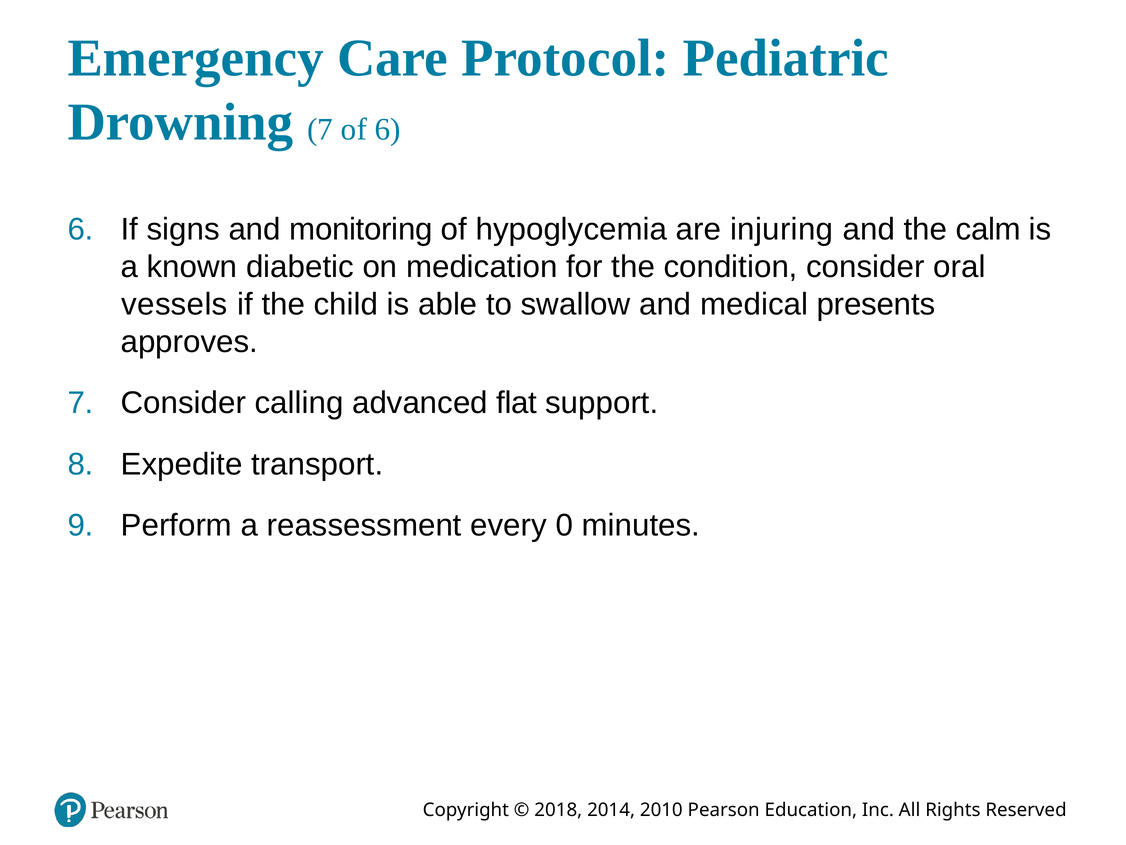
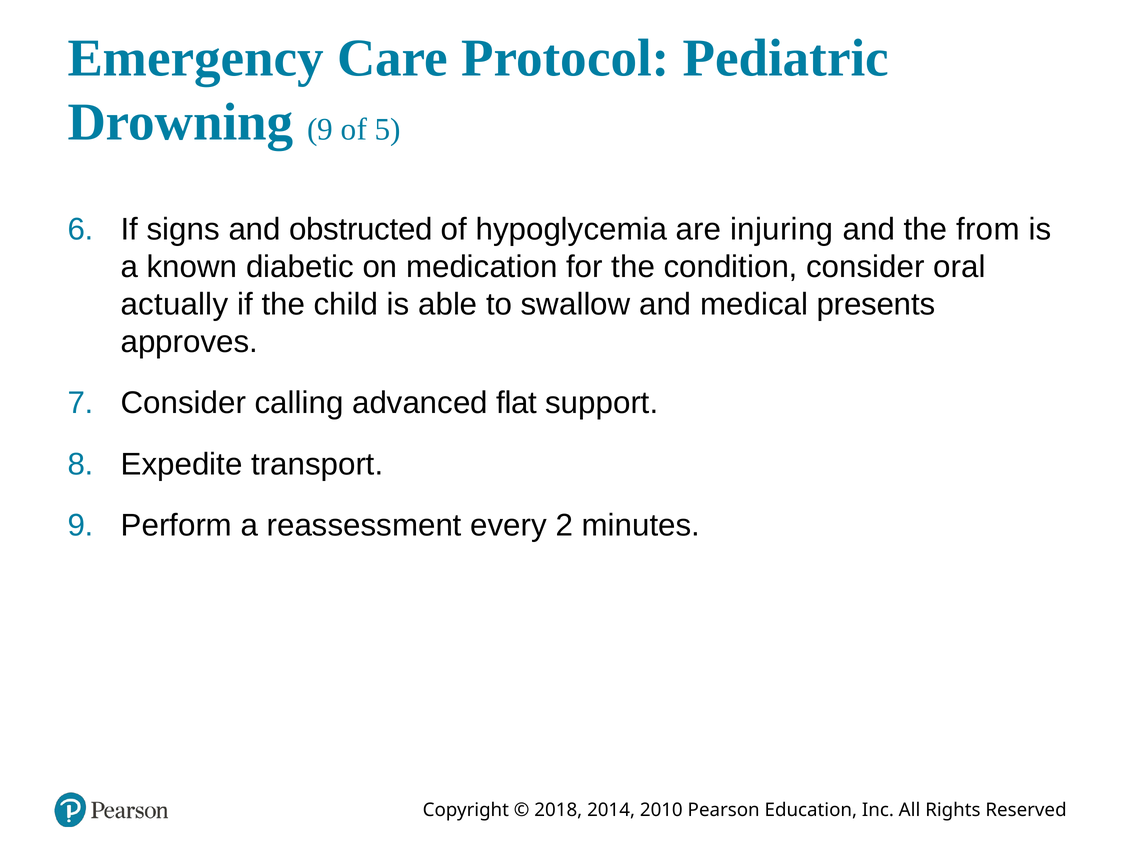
Drowning 7: 7 -> 9 (320, 129)
of 6: 6 -> 5 (388, 129)
monitoring: monitoring -> obstructed (361, 229)
calm: calm -> from (988, 229)
vessels: vessels -> actually (175, 304)
0: 0 -> 2 (564, 525)
